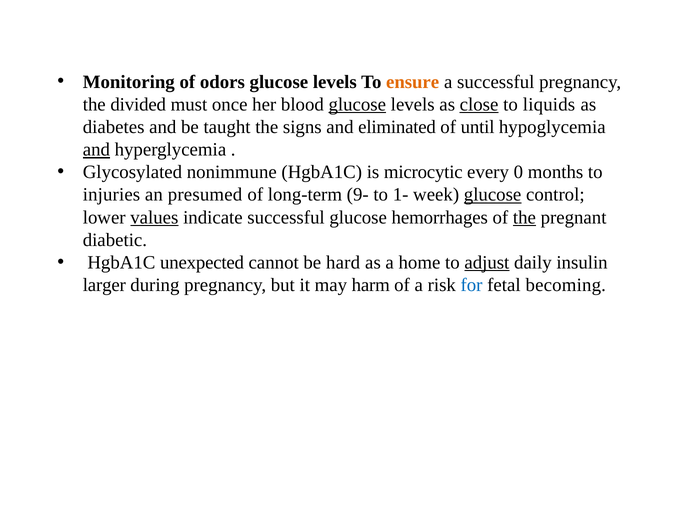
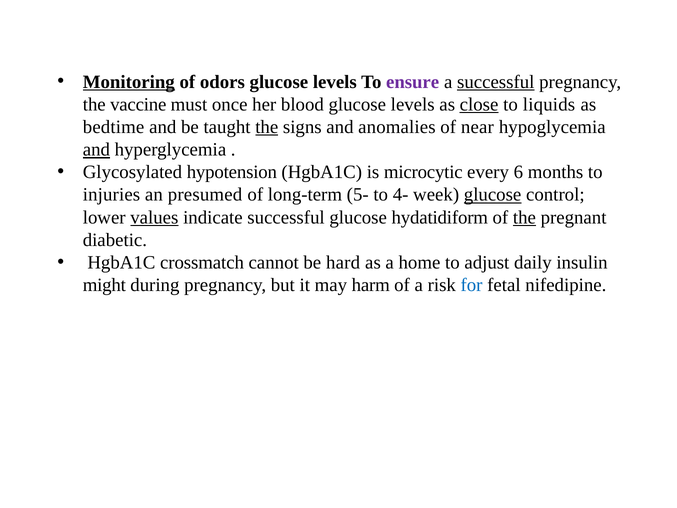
Monitoring underline: none -> present (129, 82)
ensure colour: orange -> purple (413, 82)
successful underline: none -> present (496, 82)
divided: divided -> vaccine (138, 104)
glucose underline: present -> none (357, 104)
diabetes: diabetes -> bedtime (114, 127)
the underline: none -> present (267, 127)
eliminated: eliminated -> anomalies (397, 127)
until: until -> near (477, 127)
nonimmune: nonimmune -> hypotension (232, 172)
0: 0 -> 6 (518, 172)
9-: 9- -> 5- (358, 195)
1-: 1- -> 4- (401, 195)
hemorrhages: hemorrhages -> hydatidiform (440, 217)
unexpected: unexpected -> crossmatch (202, 262)
adjust underline: present -> none (487, 262)
larger: larger -> might (104, 285)
becoming: becoming -> nifedipine (566, 285)
